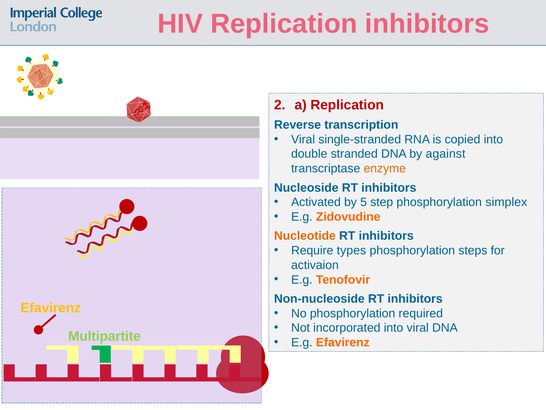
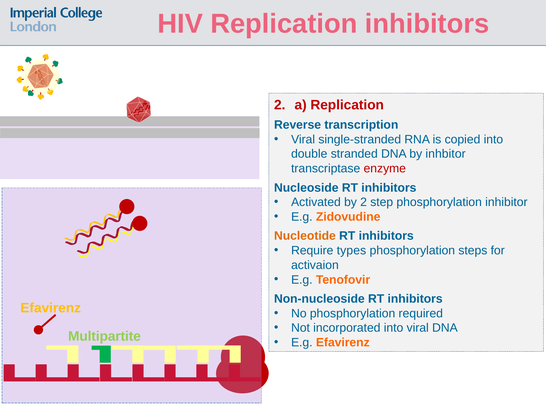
against: against -> inhbitor (446, 154)
enzyme colour: orange -> red (385, 168)
by 5: 5 -> 2 (364, 202)
simplex: simplex -> inhibitor (506, 202)
